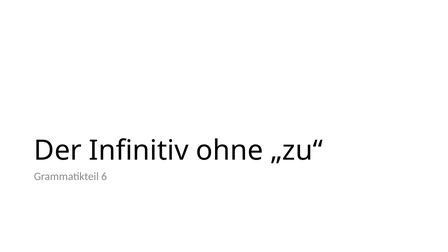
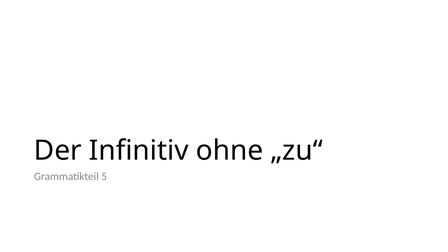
6: 6 -> 5 (104, 176)
